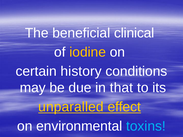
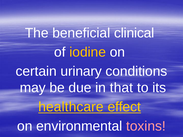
history: history -> urinary (81, 71)
unparalled: unparalled -> healthcare (71, 107)
toxins colour: light blue -> pink (146, 126)
